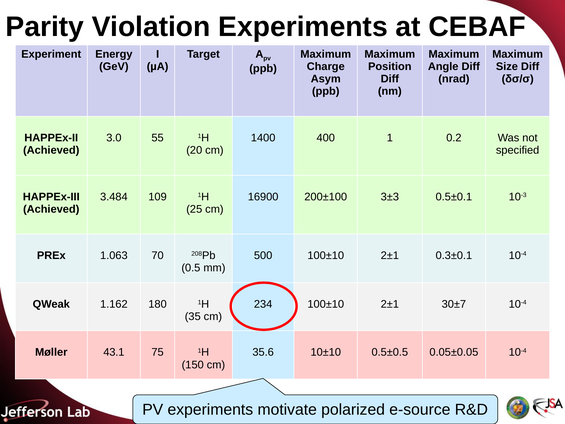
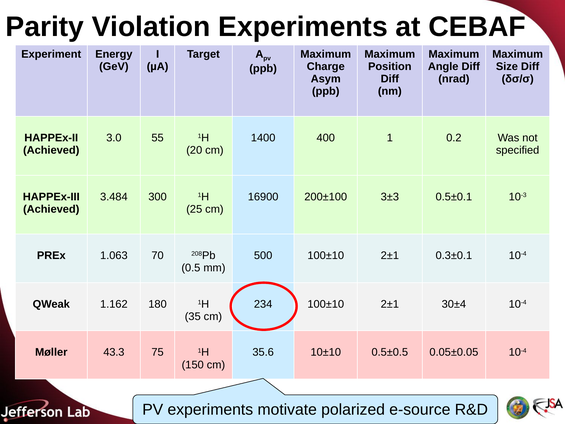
109: 109 -> 300 (158, 197)
30±7: 30±7 -> 30±4 (454, 304)
43.1: 43.1 -> 43.3 (114, 352)
